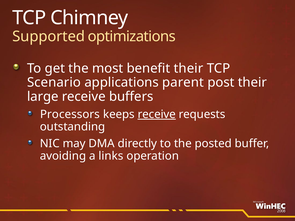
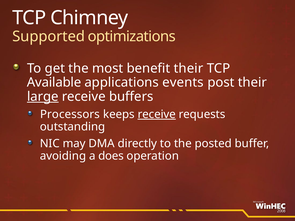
Scenario: Scenario -> Available (54, 83)
parent: parent -> events (183, 83)
large underline: none -> present (43, 97)
links: links -> does (111, 156)
